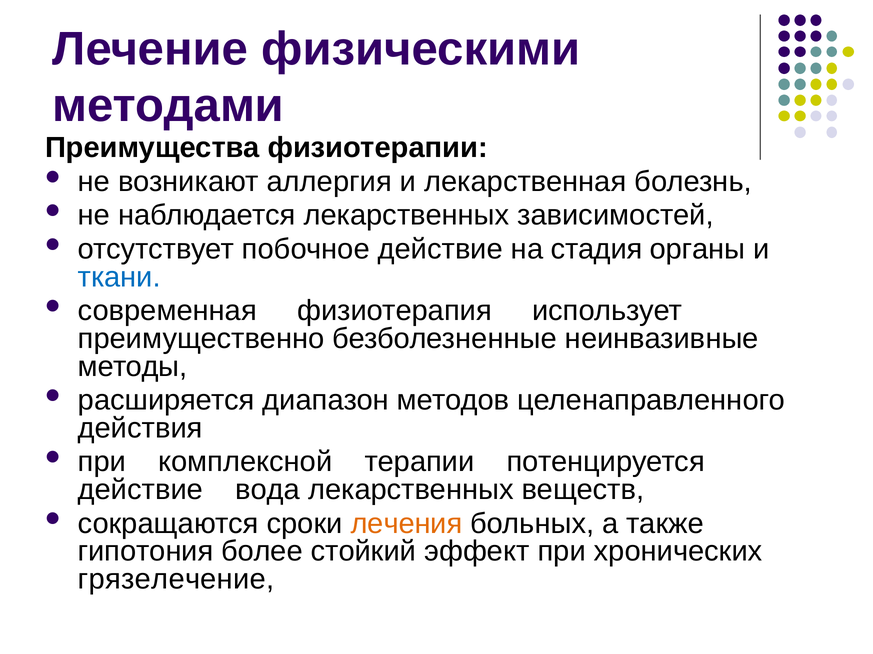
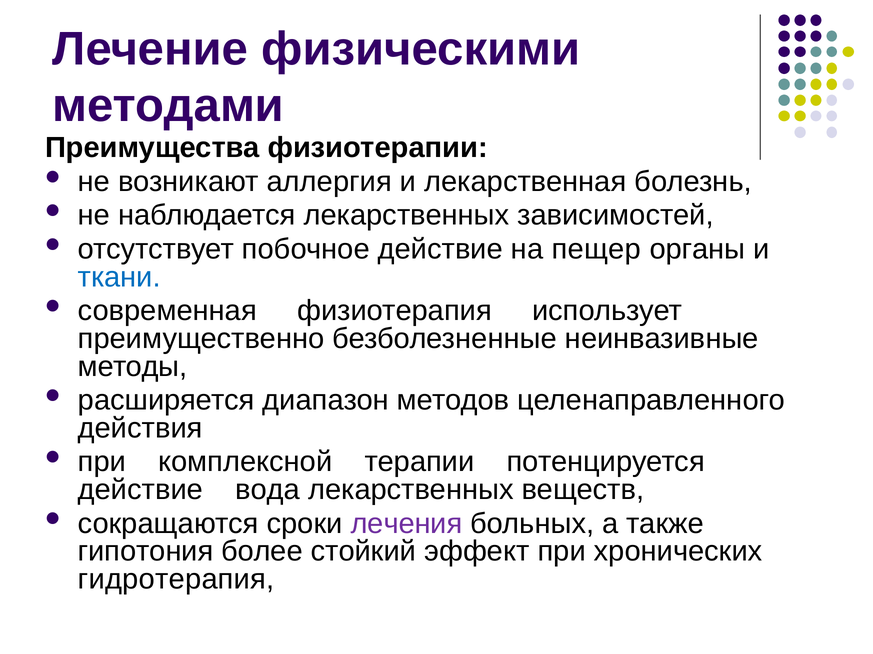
стадия: стадия -> пещер (596, 249)
лечения colour: orange -> purple (406, 524)
грязелечение: грязелечение -> гидротерапия (176, 580)
